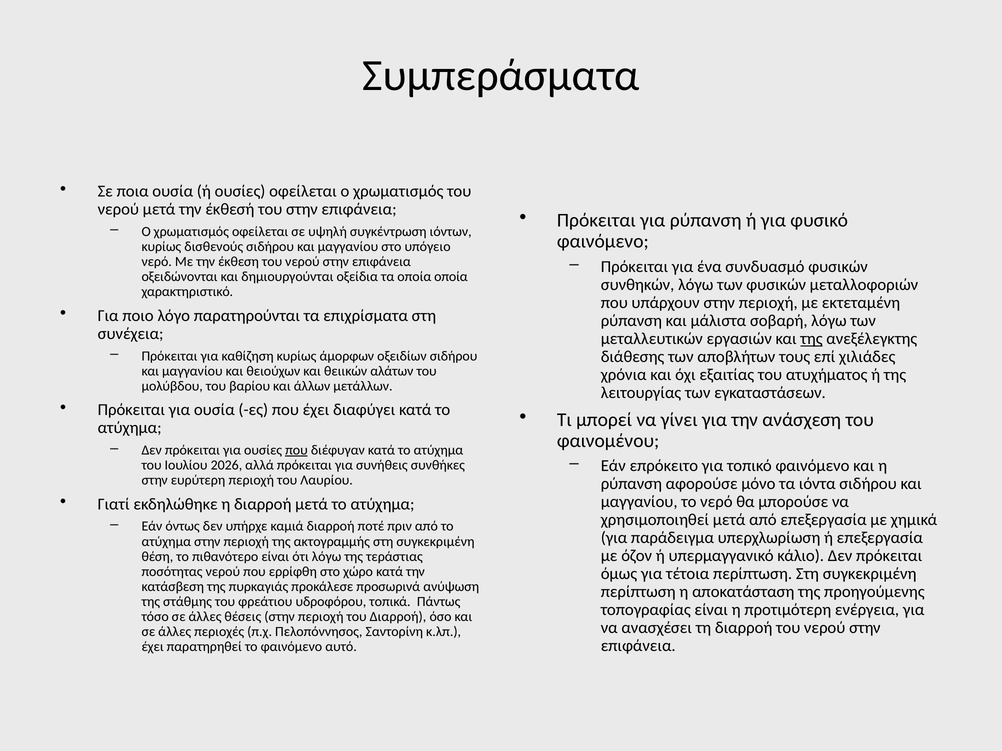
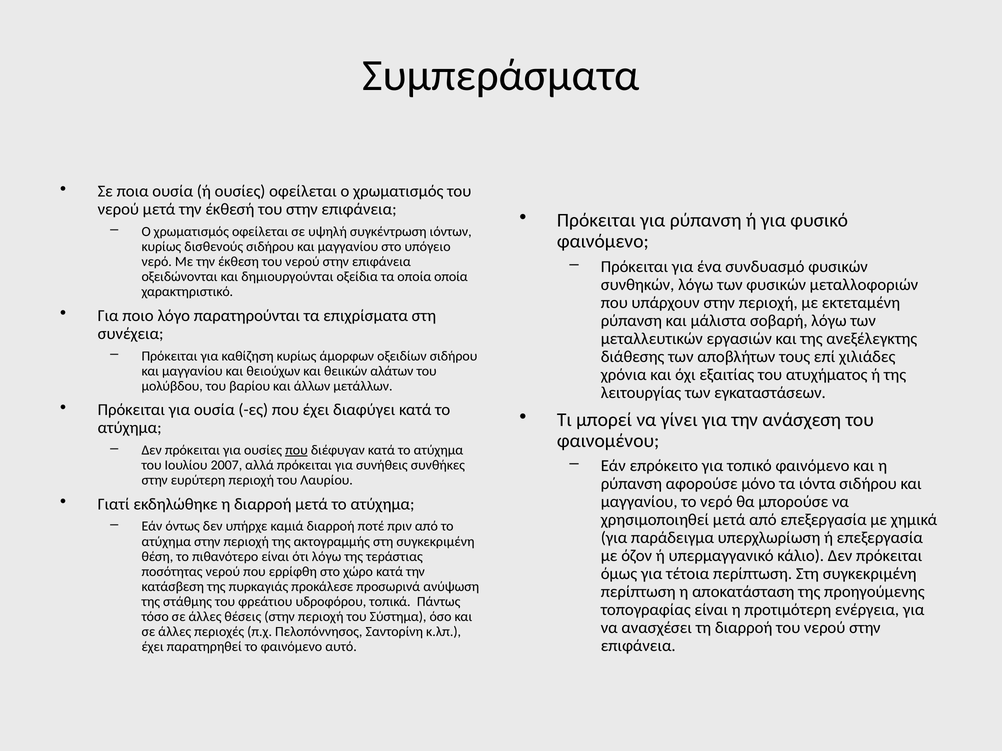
της underline: present -> none (812, 339)
2026: 2026 -> 2007 (226, 466)
του Διαρροή: Διαρροή -> Σύστημα (398, 617)
